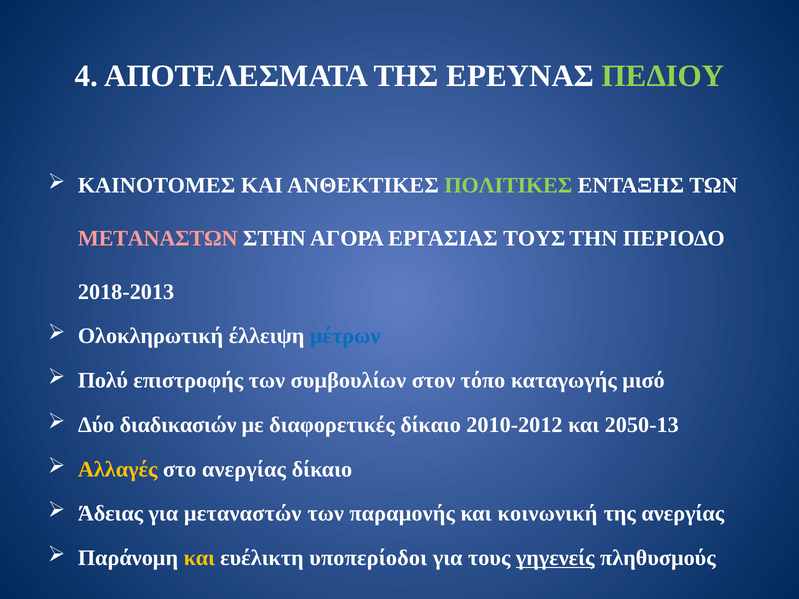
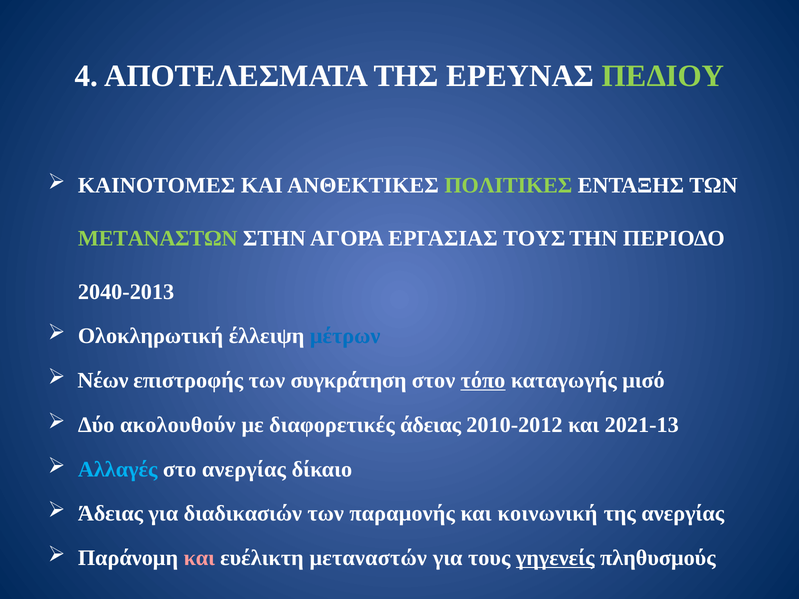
ΜΕΤΑΝΑΣΤΩΝ colour: pink -> light green (158, 239)
2018-2013: 2018-2013 -> 2040-2013 (126, 292)
Πολύ: Πολύ -> Νέων (103, 381)
συμβουλίων: συμβουλίων -> συγκράτηση (349, 381)
τόπο underline: none -> present (483, 381)
διαδικασιών: διαδικασιών -> ακολουθούν (178, 425)
διαφορετικές δίκαιο: δίκαιο -> άδειας (431, 425)
2050-13: 2050-13 -> 2021-13 (642, 425)
Αλλαγές colour: yellow -> light blue (118, 469)
μεταναστών: μεταναστών -> διαδικασιών (243, 514)
και colour: yellow -> pink (199, 558)
υποπερίοδοι: υποπερίοδοι -> μεταναστών (368, 558)
